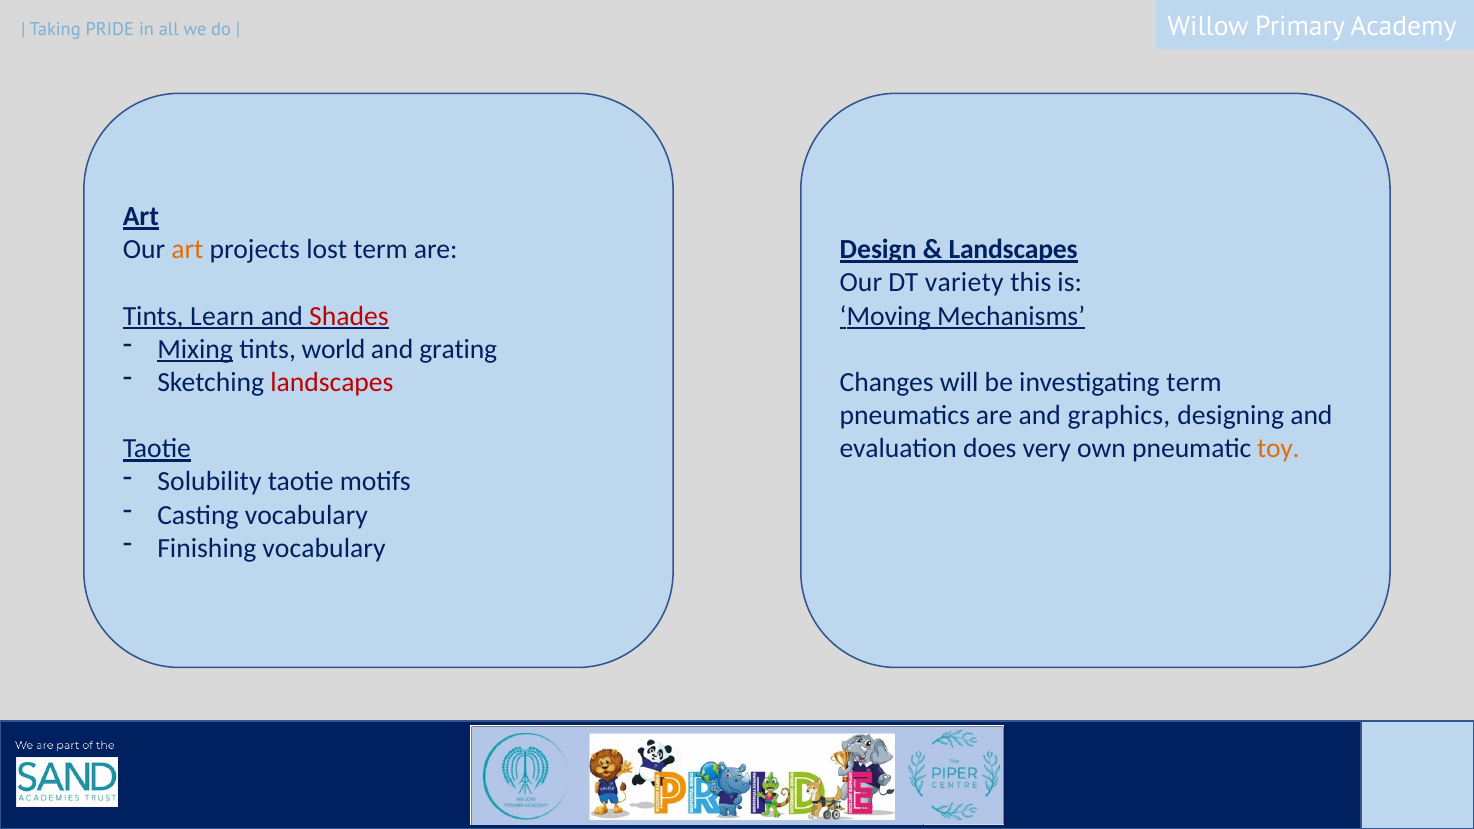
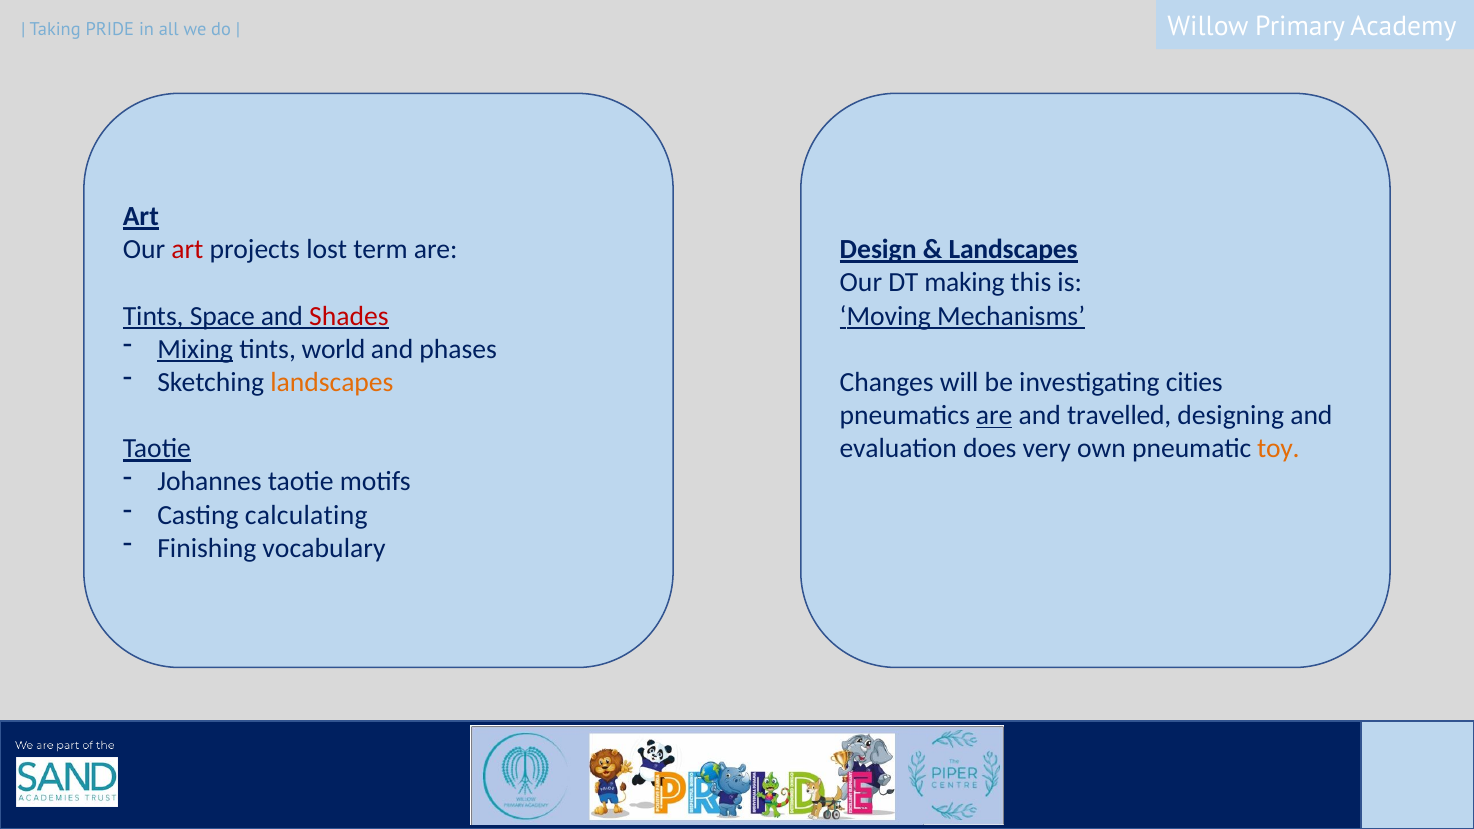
art colour: orange -> red (187, 250)
variety: variety -> making (965, 283)
Learn: Learn -> Space (222, 316)
grating: grating -> phases (458, 349)
landscapes colour: red -> orange (332, 382)
investigating term: term -> cities (1194, 382)
are underline: none -> present (994, 416)
graphics: graphics -> travelled (1119, 416)
Solubility: Solubility -> Johannes (210, 482)
Casting vocabulary: vocabulary -> calculating (306, 515)
